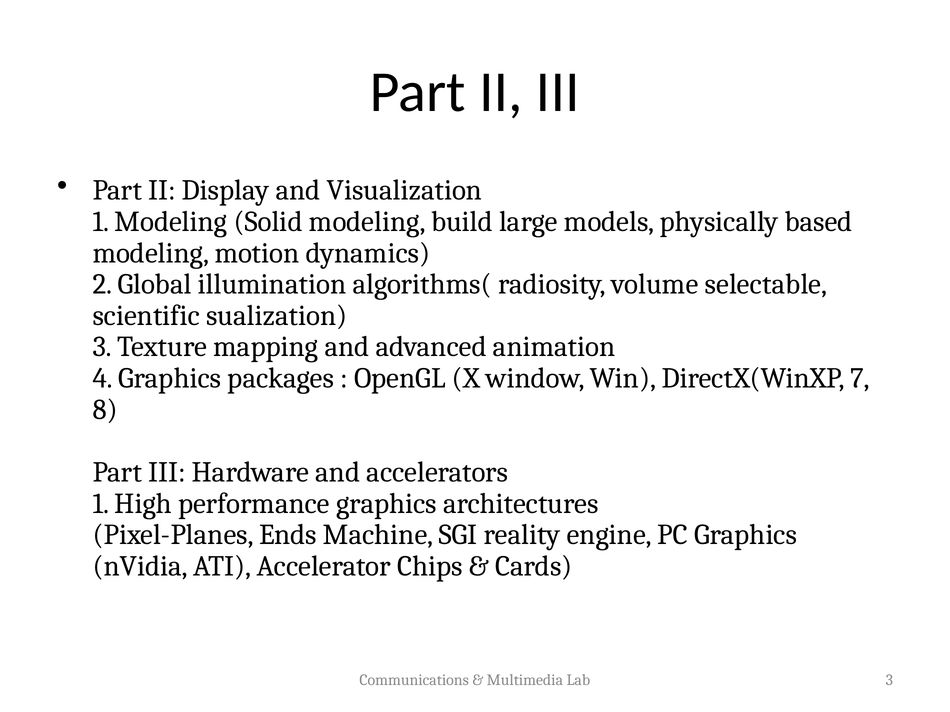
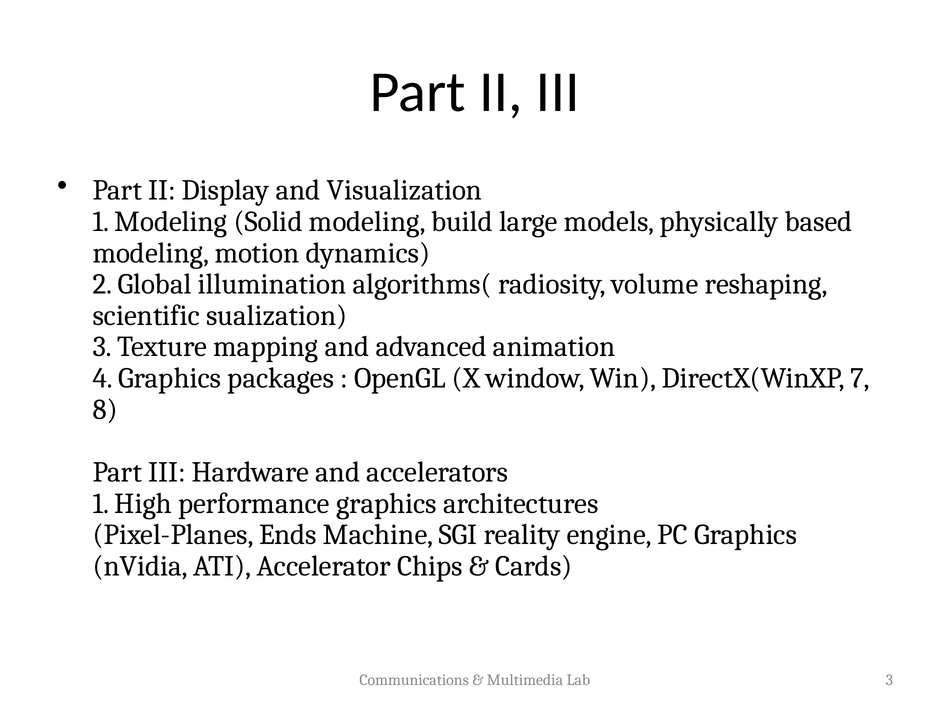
selectable: selectable -> reshaping (766, 284)
